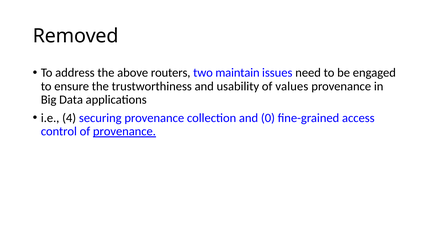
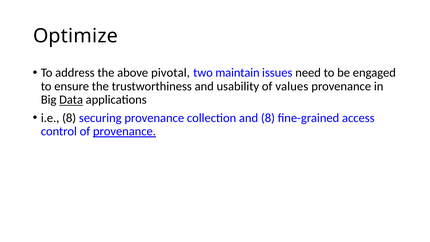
Removed: Removed -> Optimize (76, 36)
routers: routers -> pivotal (171, 73)
Data underline: none -> present (71, 100)
i.e 4: 4 -> 8 (69, 118)
and 0: 0 -> 8 (268, 118)
